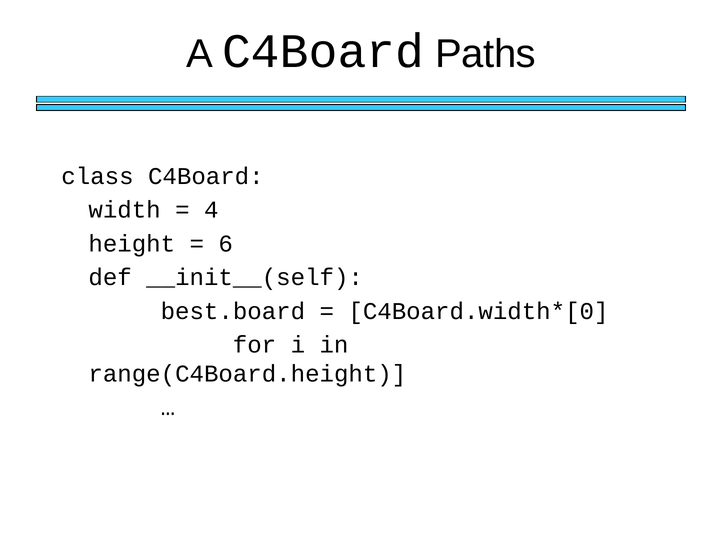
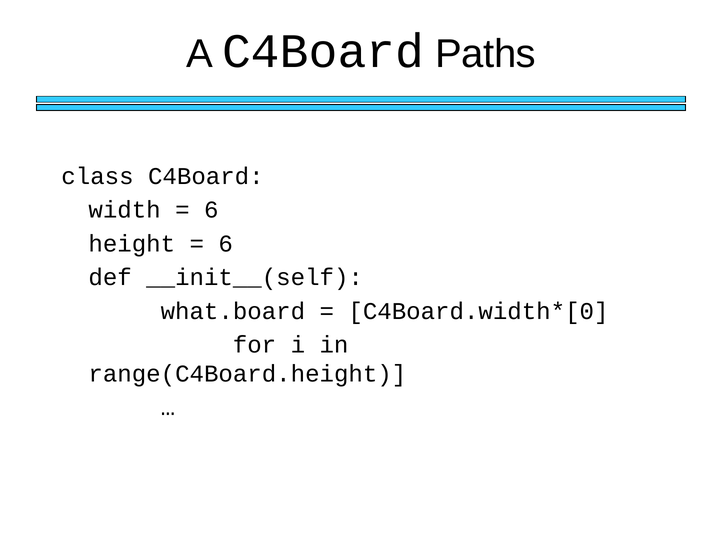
4: 4 -> 6 (211, 210)
best.board: best.board -> what.board (233, 311)
